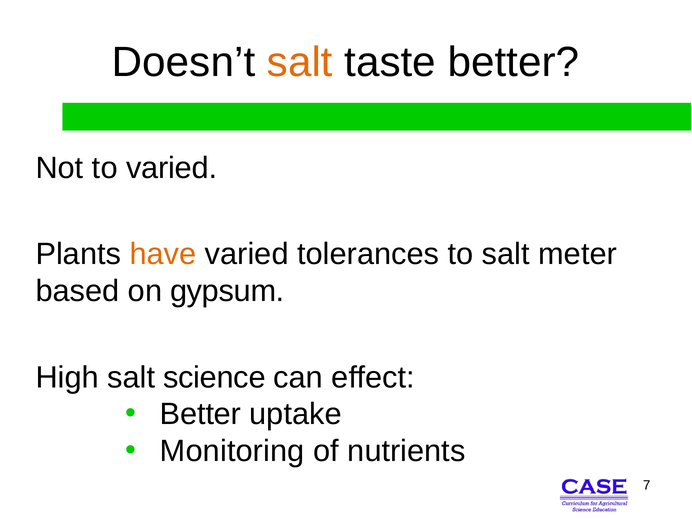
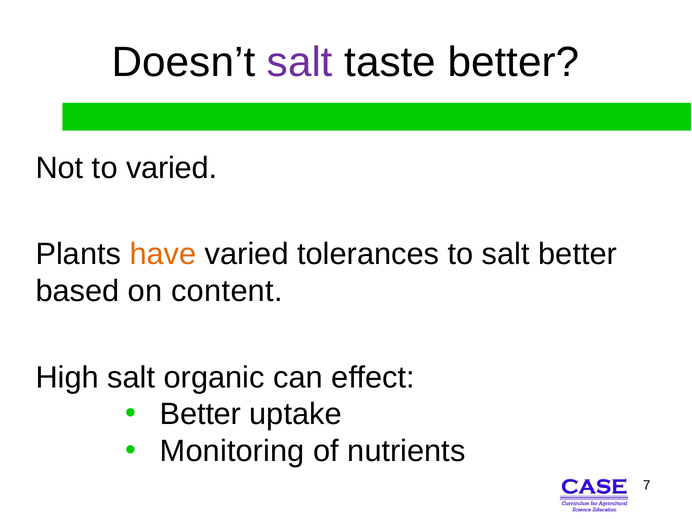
salt colour: orange -> purple (300, 62)
salt meter: meter -> better (578, 254)
gypsum: gypsum -> content (227, 291)
science: science -> organic (214, 377)
